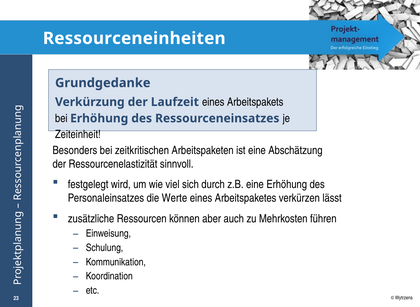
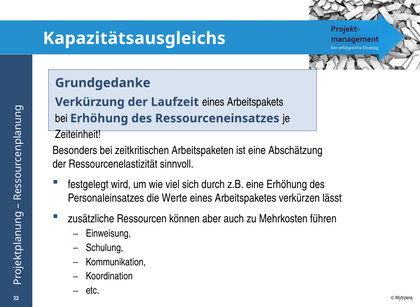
Ressourceneinheiten: Ressourceneinheiten -> Kapazitätsausgleichs (134, 38)
